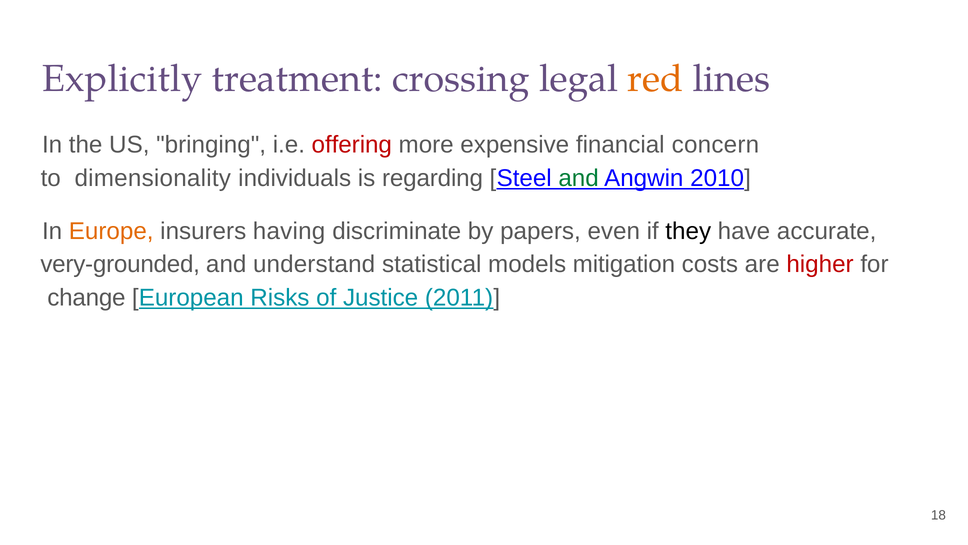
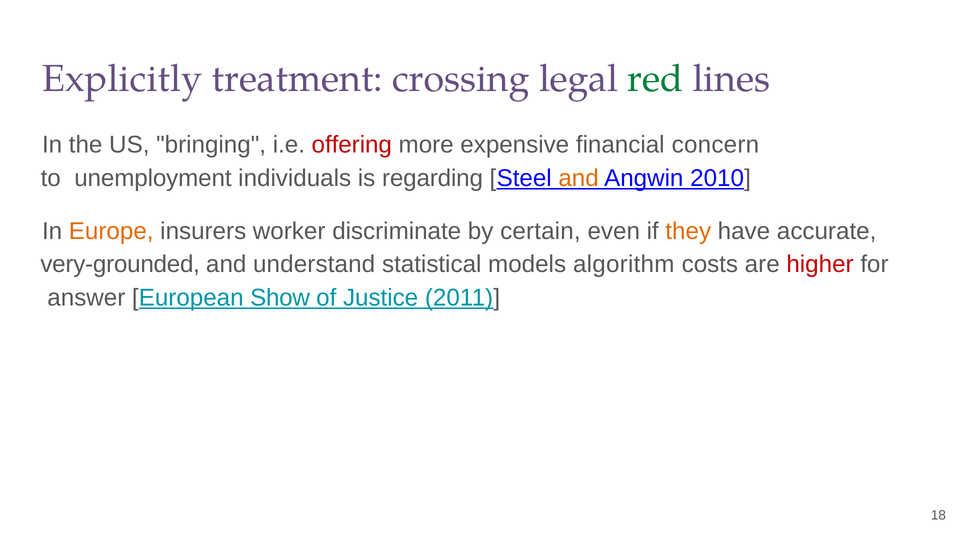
red colour: orange -> green (655, 79)
dimensionality: dimensionality -> unemployment (153, 178)
and colour: green -> orange (579, 178)
having: having -> worker (289, 231)
papers: papers -> certain (540, 231)
they colour: black -> orange (688, 231)
mitigation: mitigation -> algorithm (624, 264)
change: change -> answer (86, 297)
Risks: Risks -> Show (280, 297)
